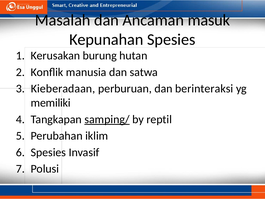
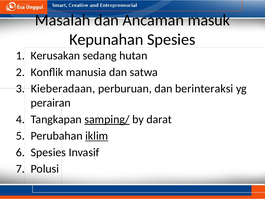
burung: burung -> sedang (100, 56)
memiliki: memiliki -> perairan (51, 103)
reptil: reptil -> darat (159, 119)
iklim underline: none -> present (97, 136)
